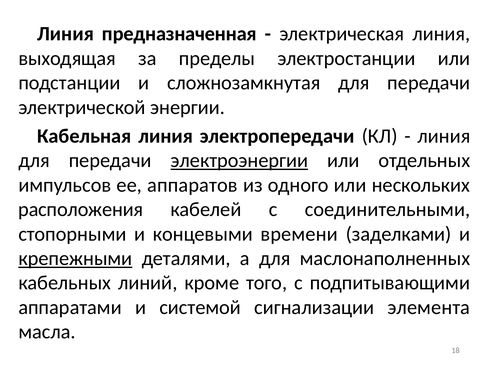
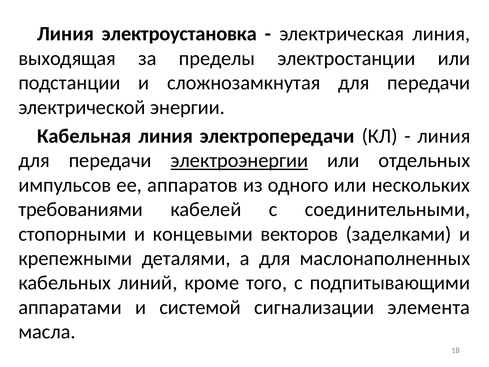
предназначенная: предназначенная -> электроустановка (179, 34)
расположения: расположения -> требованиями (81, 209)
времени: времени -> векторов (299, 234)
крепежными underline: present -> none (75, 258)
